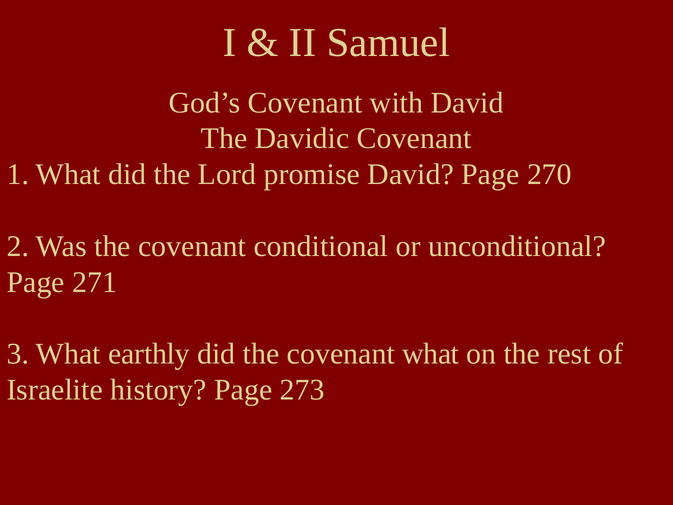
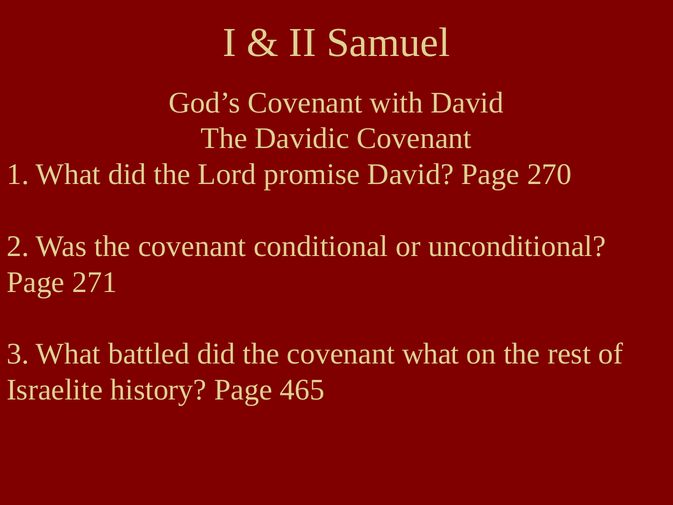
earthly: earthly -> battled (149, 354)
273: 273 -> 465 (302, 390)
